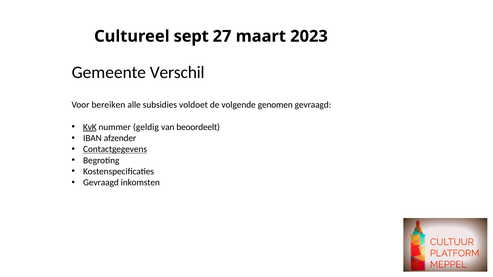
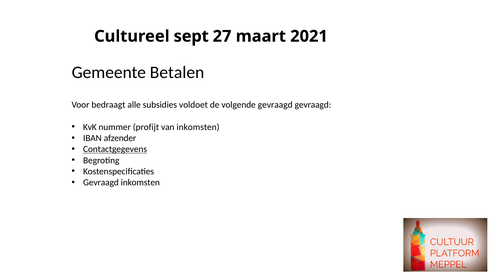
2023: 2023 -> 2021 (309, 36)
Verschil: Verschil -> Betalen (177, 72)
bereiken: bereiken -> bedraagt (108, 105)
volgende genomen: genomen -> gevraagd (275, 105)
KvK underline: present -> none (90, 127)
geldig: geldig -> profijt (146, 127)
van beoordeelt: beoordeelt -> inkomsten (198, 127)
